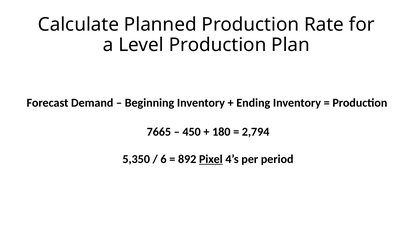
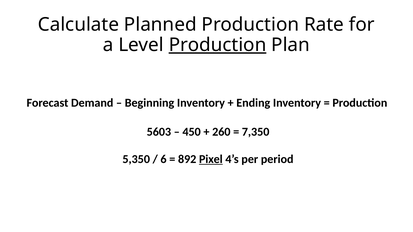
Production underline: none -> present (218, 45)
7665: 7665 -> 5603 (159, 132)
180: 180 -> 260 (221, 132)
2,794: 2,794 -> 7,350 (256, 132)
